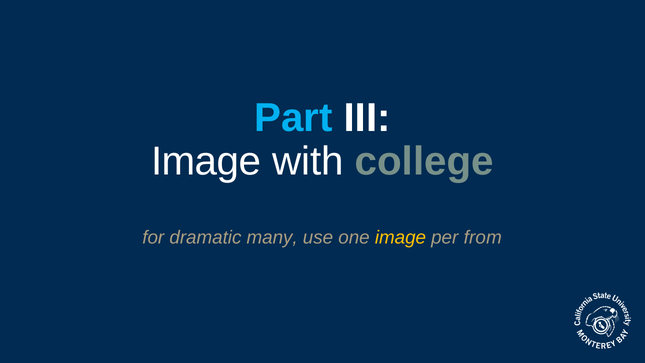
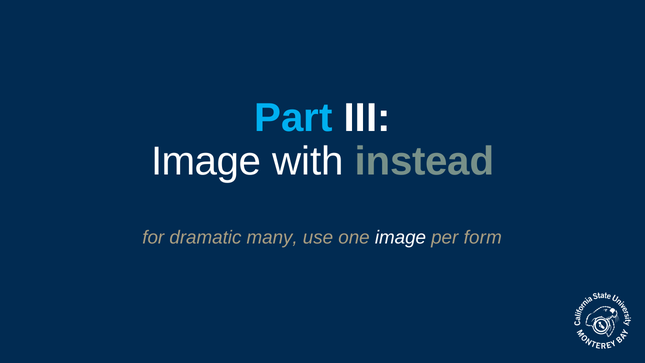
college: college -> instead (425, 161)
image colour: yellow -> white (400, 237)
from: from -> form (483, 237)
